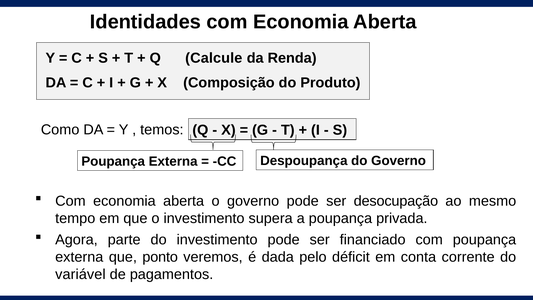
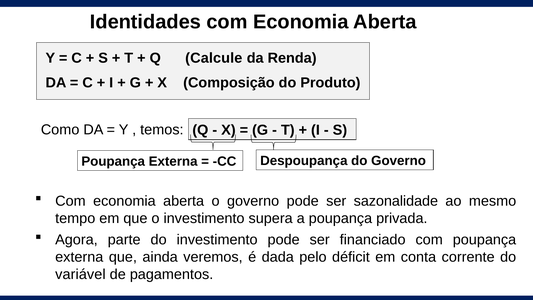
desocupação: desocupação -> sazonalidade (396, 201)
ponto: ponto -> ainda (160, 257)
